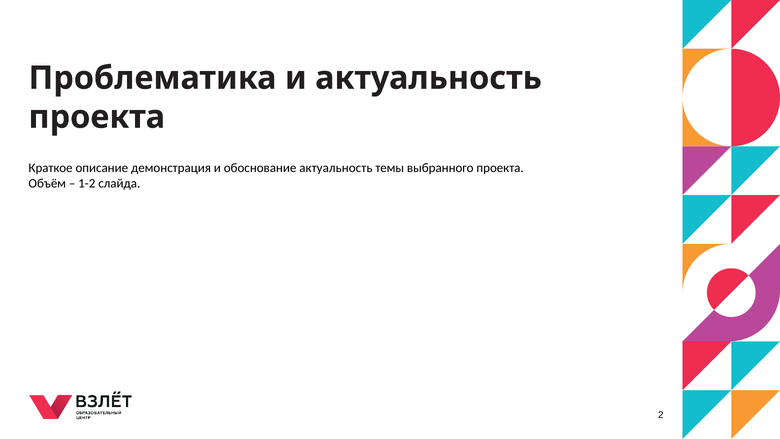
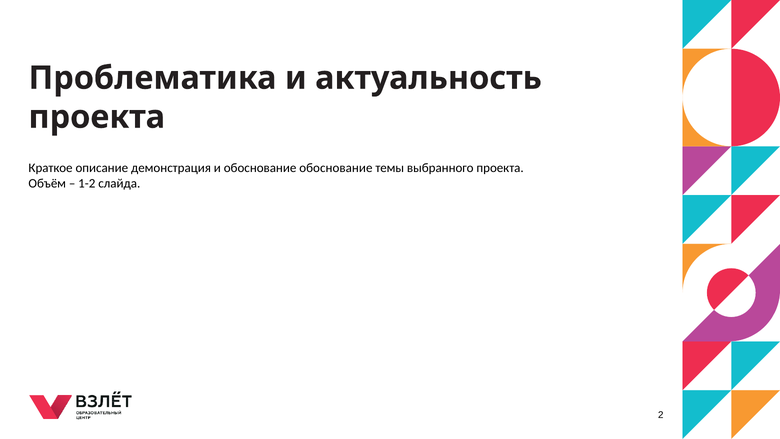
обоснование актуальность: актуальность -> обоснование (336, 168)
